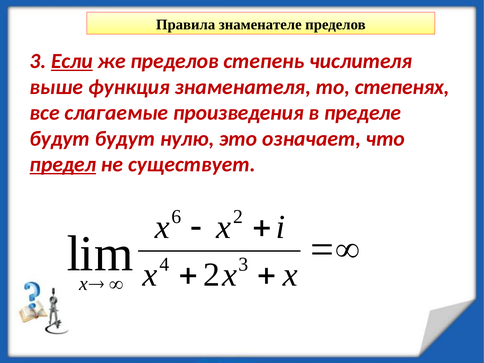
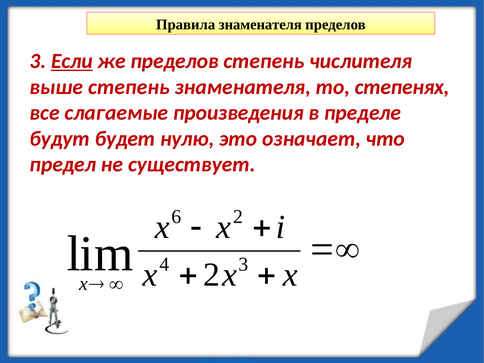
Правила знаменателе: знаменателе -> знаменателя (260, 25)
выше функция: функция -> степень (129, 87)
будут будут: будут -> будет (125, 139)
предел underline: present -> none (63, 164)
